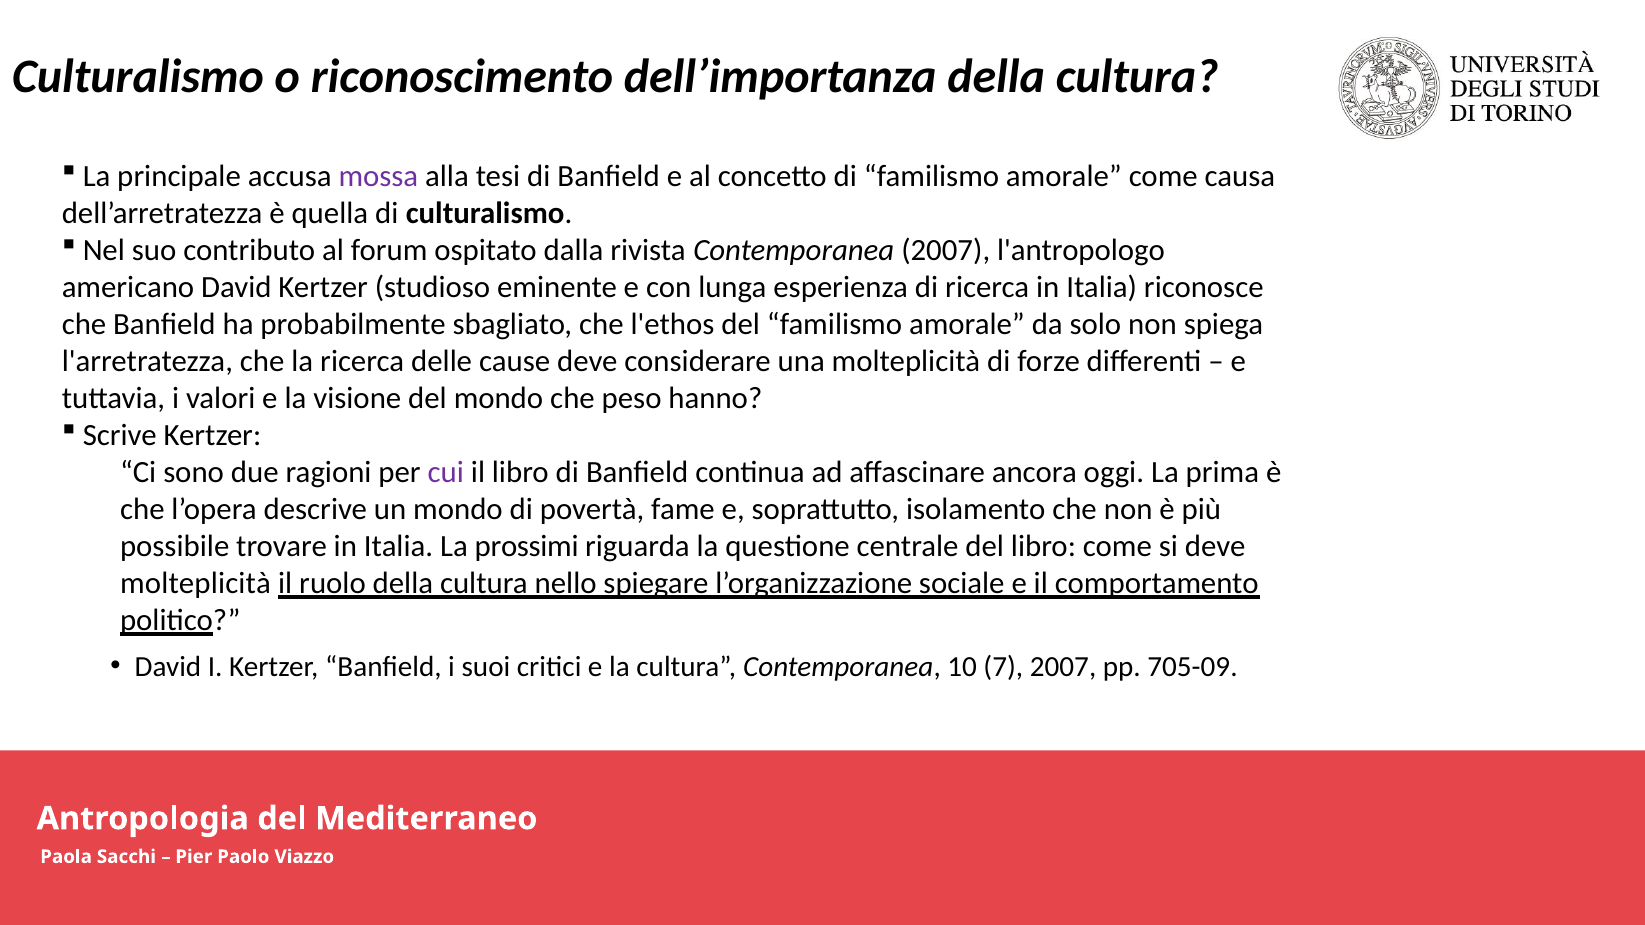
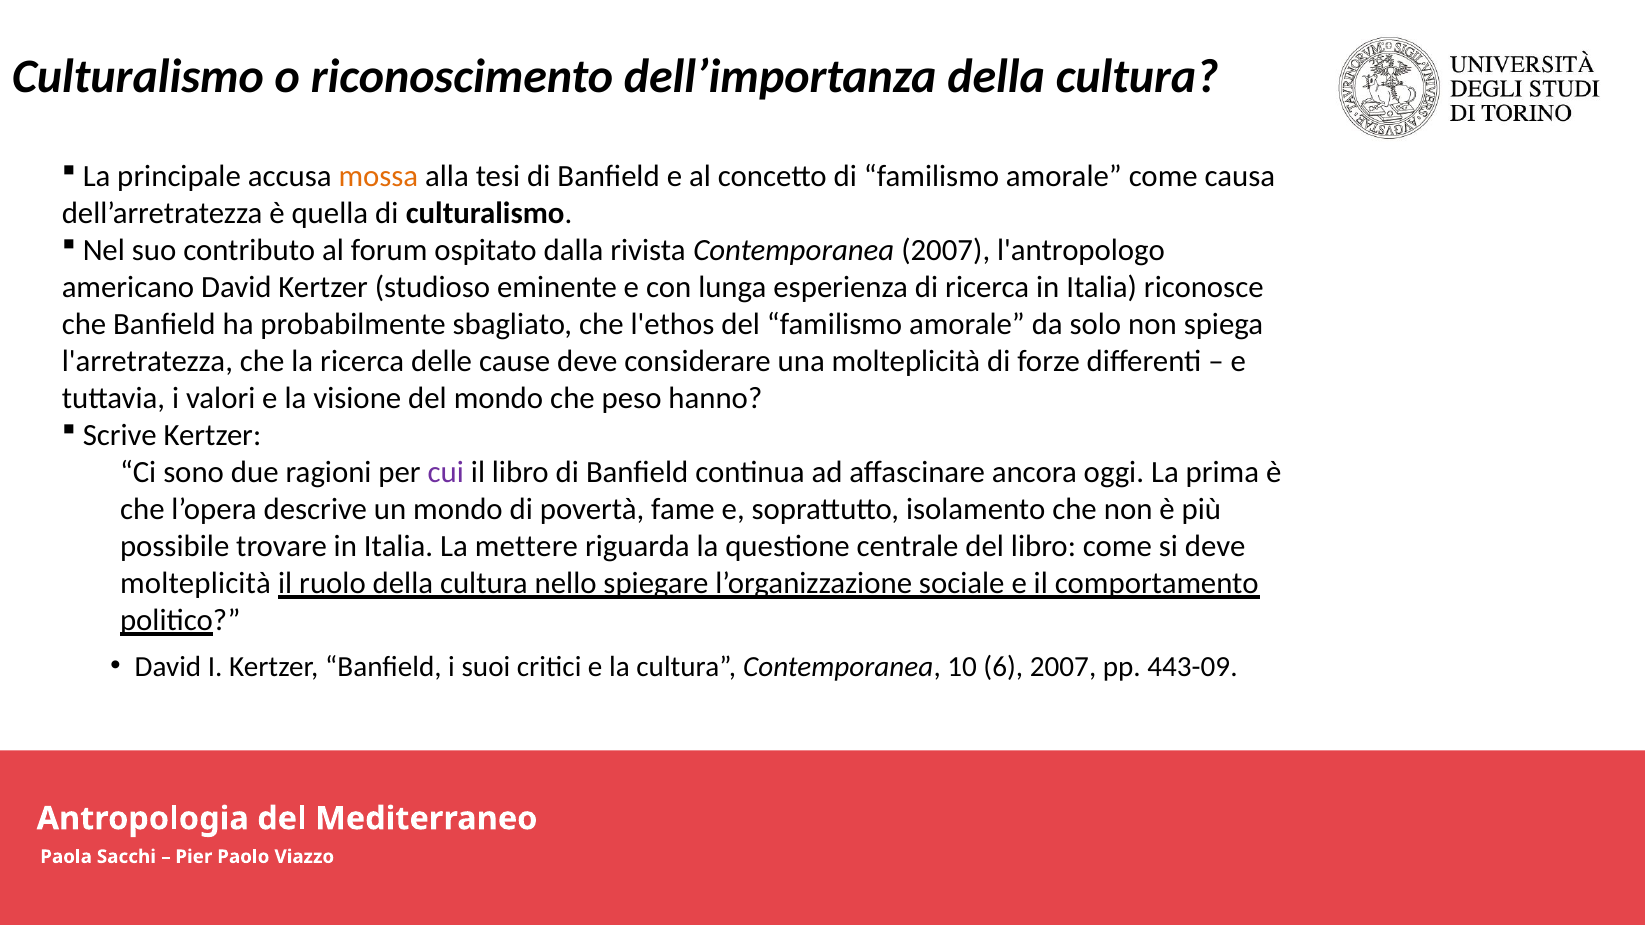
mossa colour: purple -> orange (378, 177)
prossimi: prossimi -> mettere (526, 547)
7: 7 -> 6 (1003, 667)
705-09: 705-09 -> 443-09 (1192, 667)
